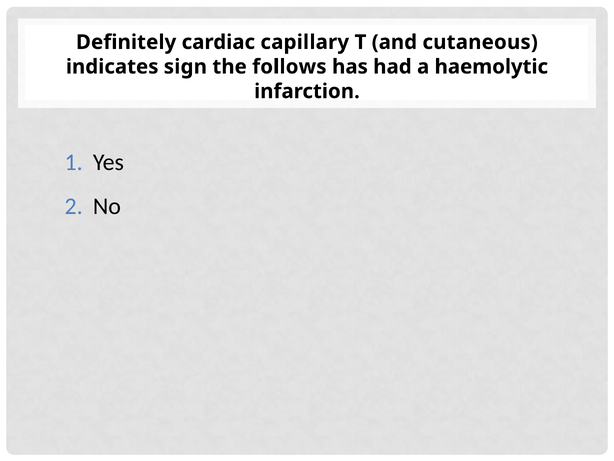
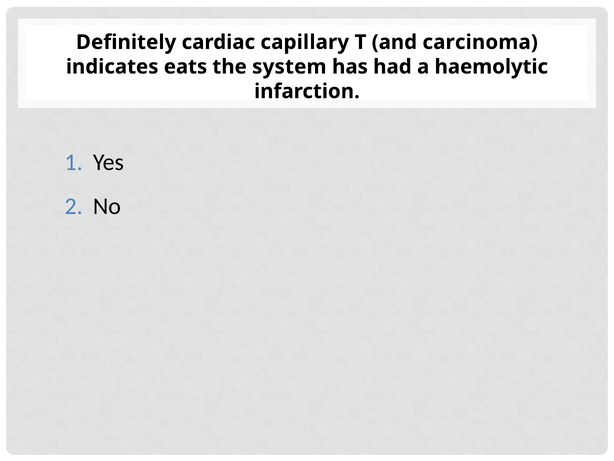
cutaneous: cutaneous -> carcinoma (480, 42)
sign: sign -> eats (186, 67)
follows: follows -> system (289, 67)
